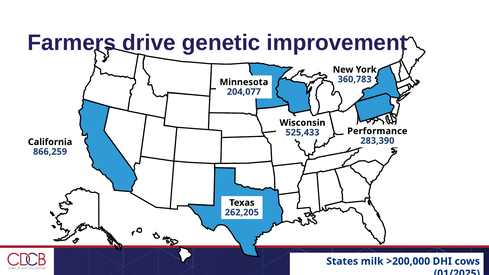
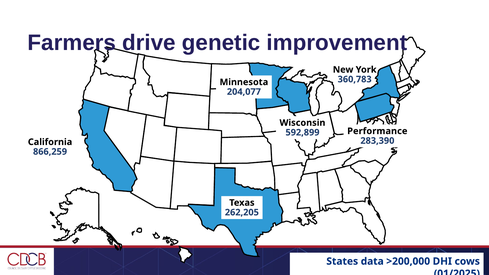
525,433: 525,433 -> 592,899 (302, 132)
milk: milk -> data (372, 261)
